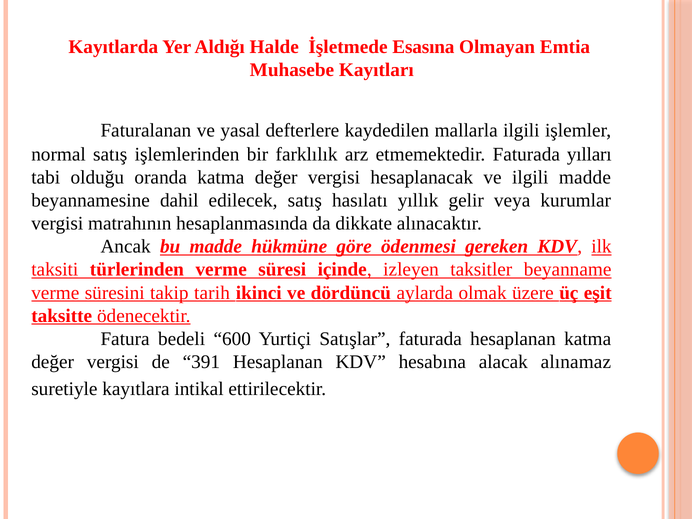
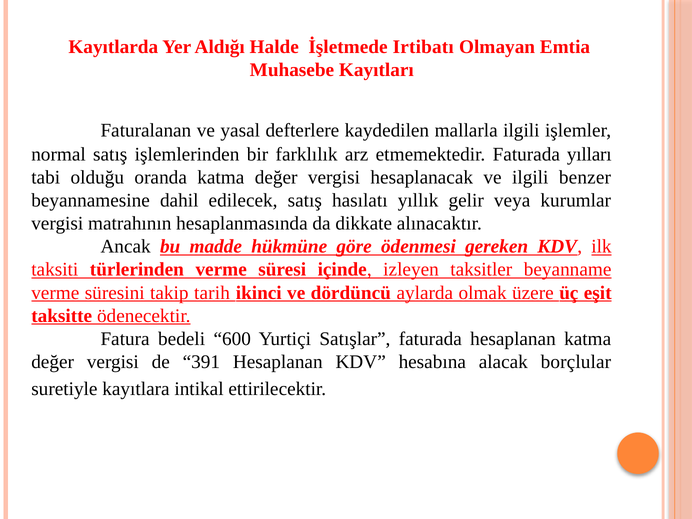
Esasına: Esasına -> Irtibatı (423, 47)
ilgili madde: madde -> benzer (585, 177)
alınamaz: alınamaz -> borçlular (576, 362)
